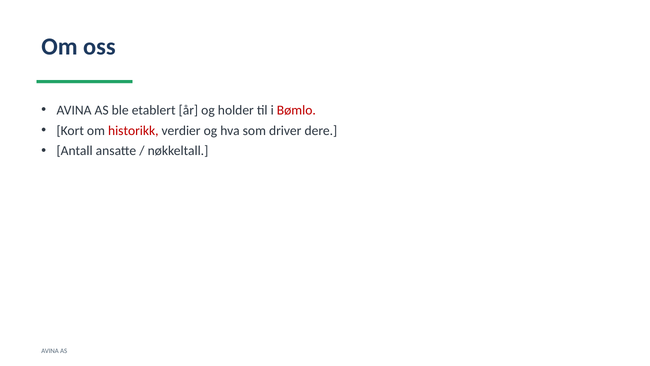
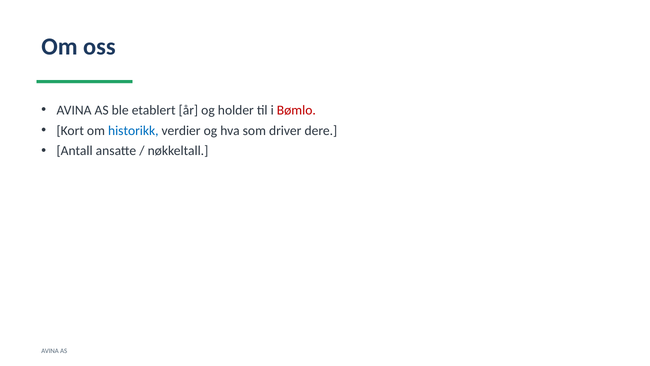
historikk colour: red -> blue (133, 130)
